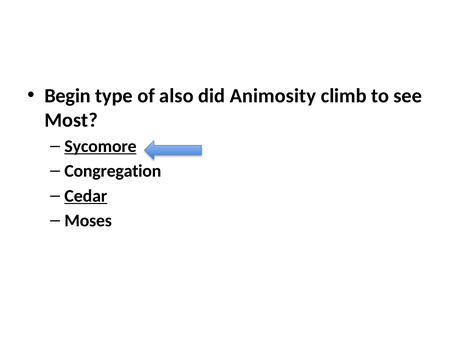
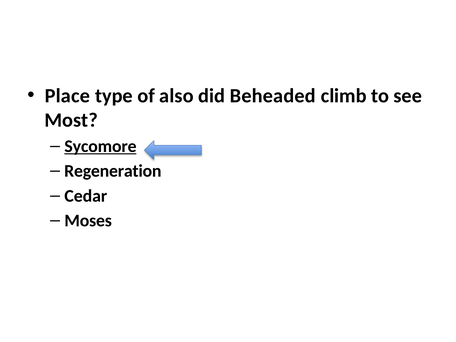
Begin: Begin -> Place (67, 96)
Animosity: Animosity -> Beheaded (273, 96)
Congregation: Congregation -> Regeneration (113, 171)
Cedar underline: present -> none (86, 196)
